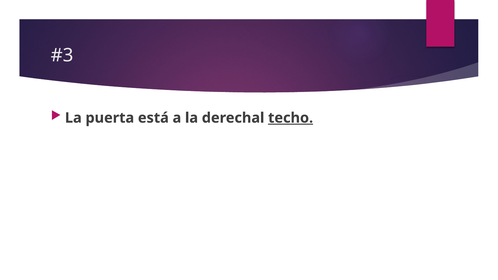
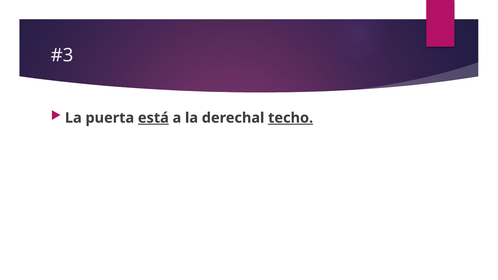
está underline: none -> present (153, 118)
